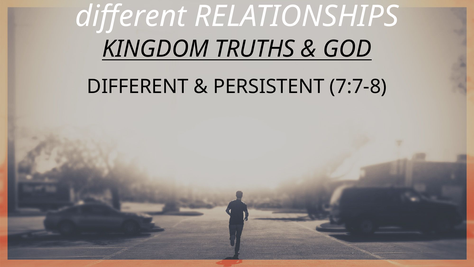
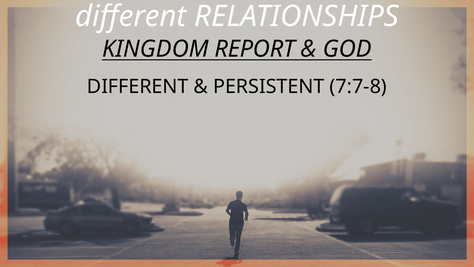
TRUTHS: TRUTHS -> REPORT (255, 49)
